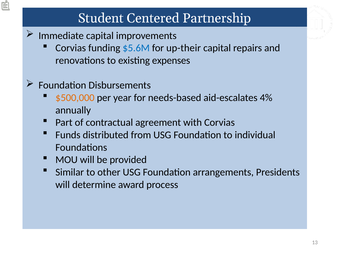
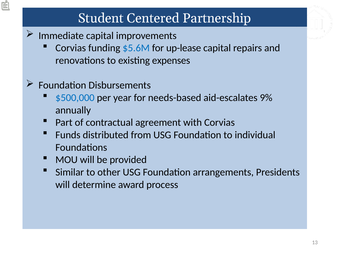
up-their: up-their -> up-lease (184, 48)
$500,000 colour: orange -> blue (75, 98)
4%: 4% -> 9% (266, 98)
